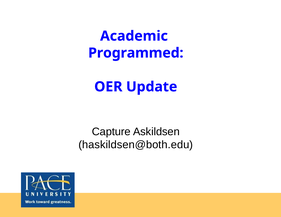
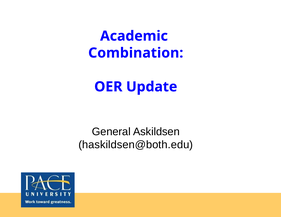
Programmed: Programmed -> Combination (136, 53)
Capture: Capture -> General (111, 131)
